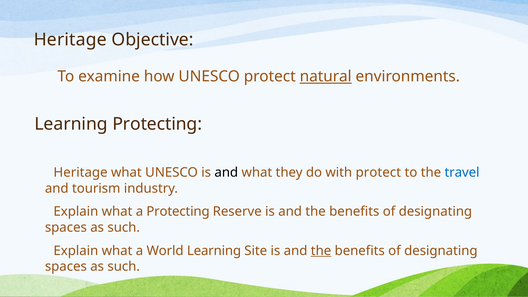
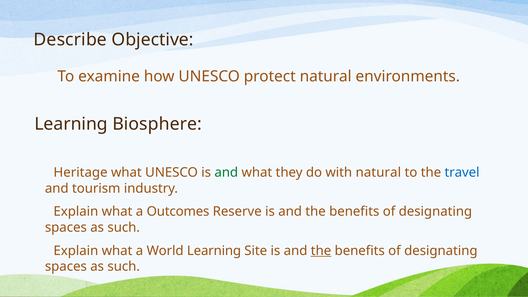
Heritage: Heritage -> Describe (70, 40)
natural underline: present -> none (326, 76)
Learning Protecting: Protecting -> Biosphere (157, 124)
and colour: black -> green (226, 173)
with protect: protect -> natural (378, 173)
a Protecting: Protecting -> Outcomes (178, 212)
